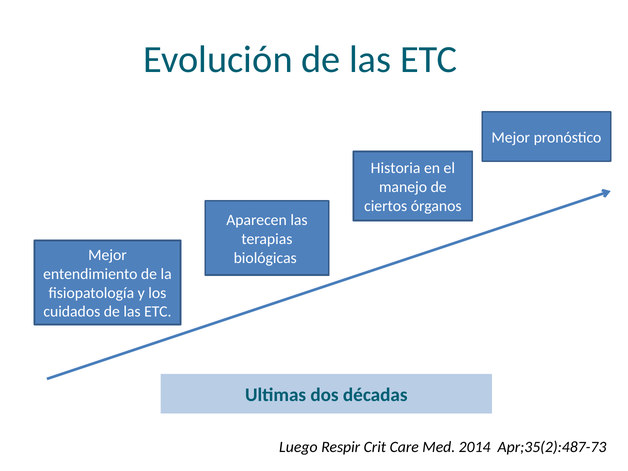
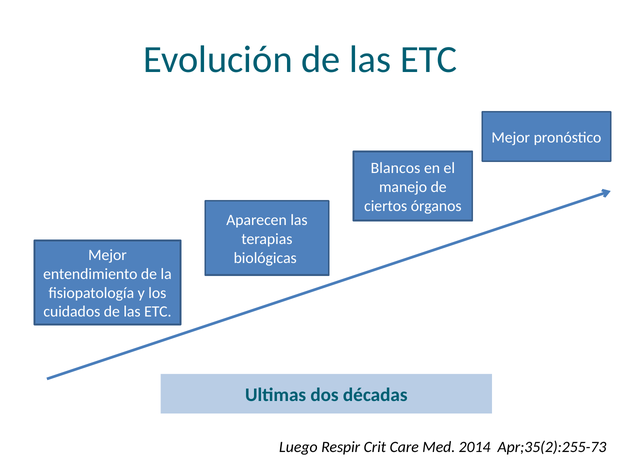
Historia: Historia -> Blancos (396, 168)
Apr;35(2):487-73: Apr;35(2):487-73 -> Apr;35(2):255-73 (552, 447)
